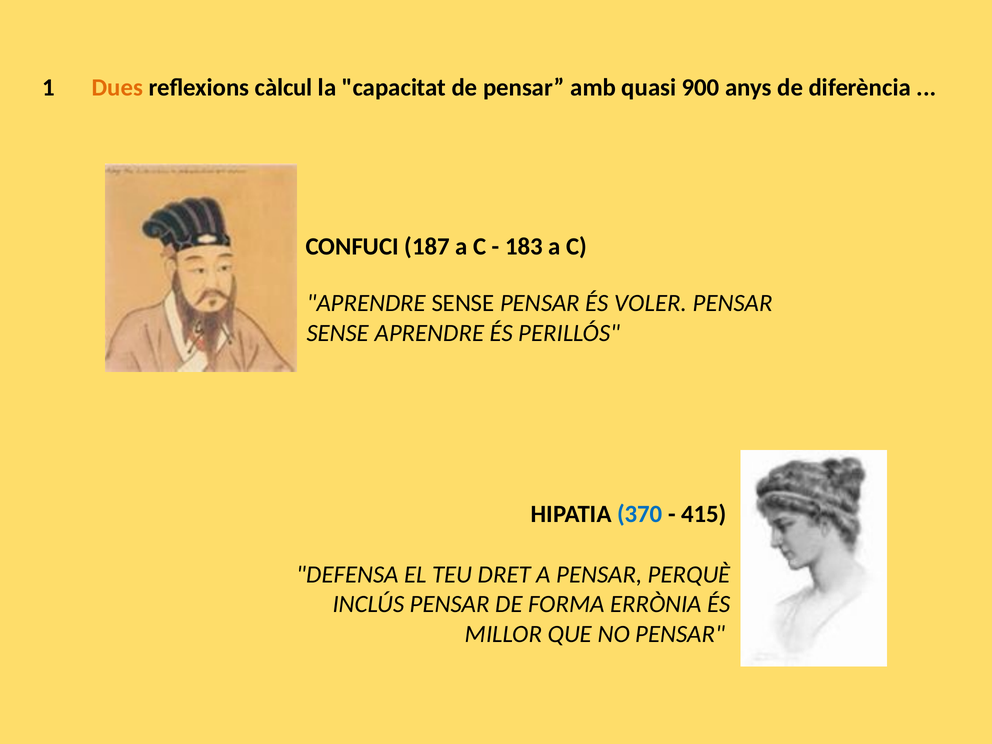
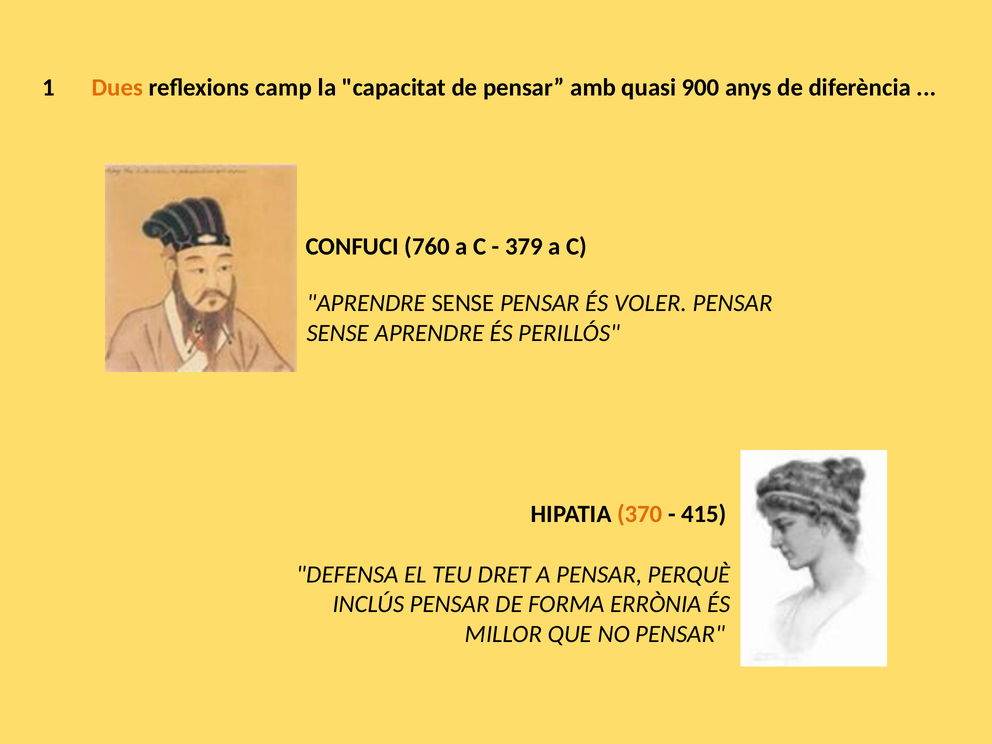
càlcul: càlcul -> camp (283, 88)
187: 187 -> 760 (427, 247)
183: 183 -> 379 (524, 247)
370 colour: blue -> orange (640, 514)
